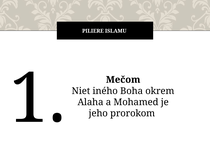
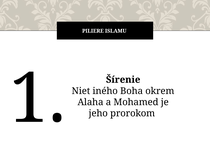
Mečom: Mečom -> Šírenie (123, 79)
